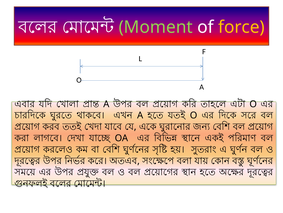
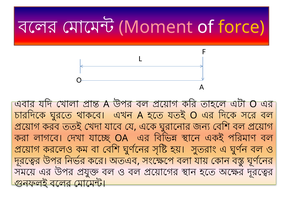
Moment colour: light green -> pink (156, 27)
